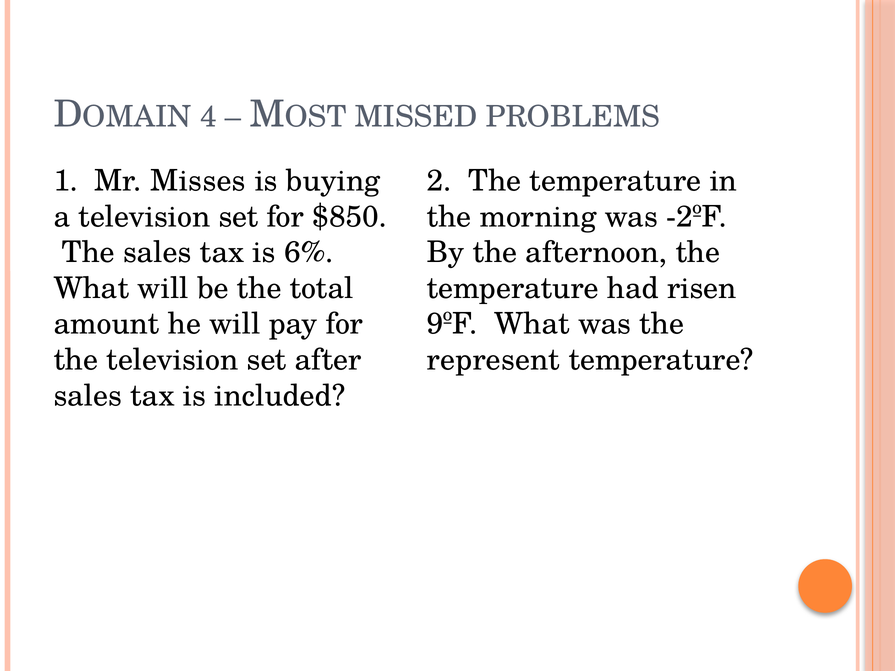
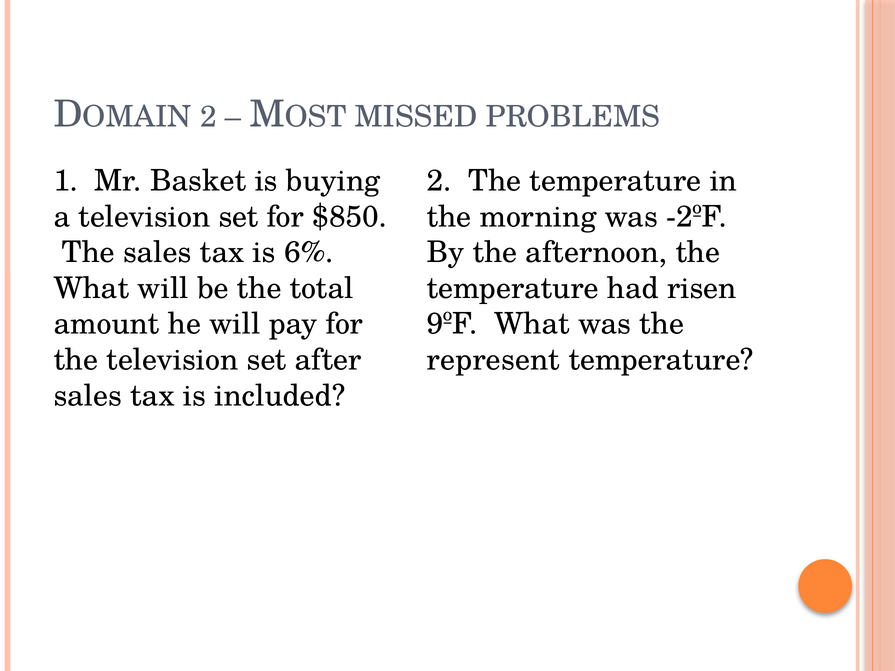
4: 4 -> 2 (208, 117)
Misses: Misses -> Basket (198, 181)
